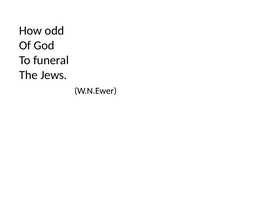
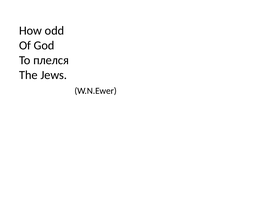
funeral: funeral -> плелся (51, 60)
